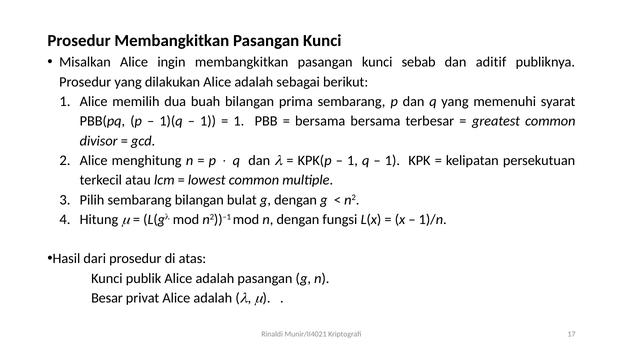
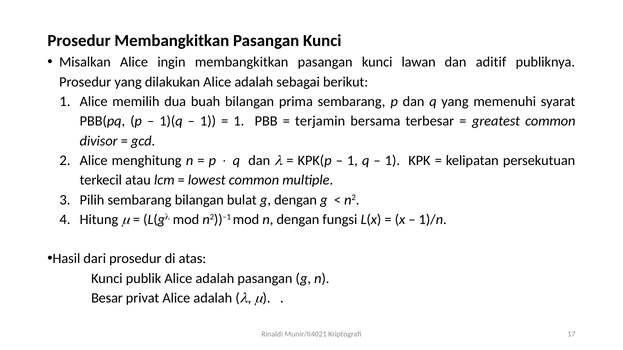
sebab: sebab -> lawan (419, 62)
bersama: bersama -> terjamin (320, 121)
